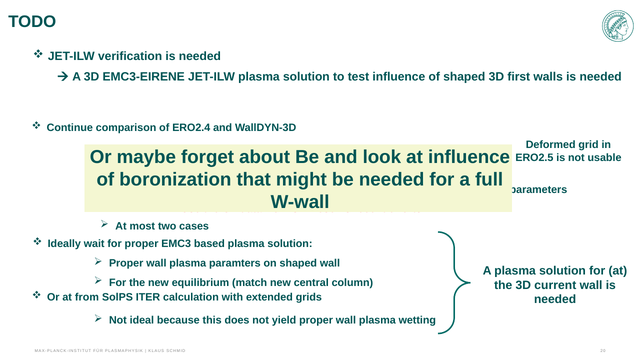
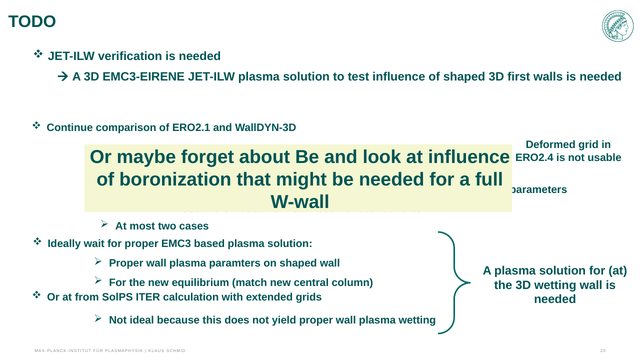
ERO2.4: ERO2.4 -> ERO2.1 (191, 128)
ERO2.5: ERO2.5 -> ERO2.4 (534, 158)
3D current: current -> wetting (555, 285)
